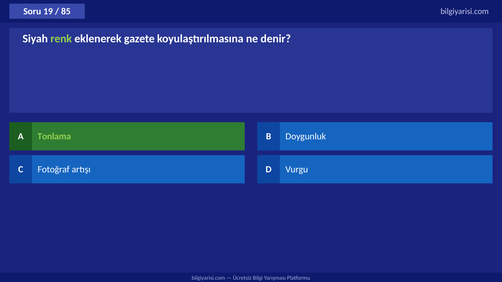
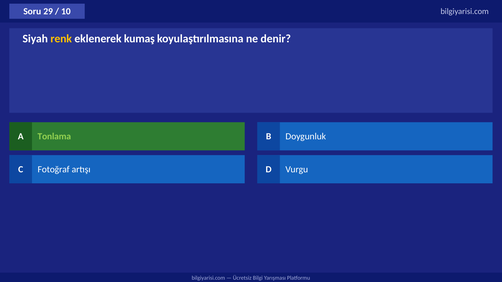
19: 19 -> 29 (48, 11)
85: 85 -> 10 (66, 11)
renk colour: light green -> yellow (61, 39)
gazete: gazete -> kumaş (139, 39)
